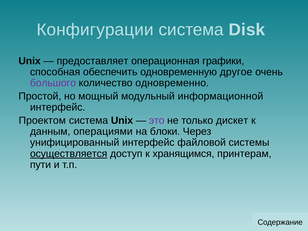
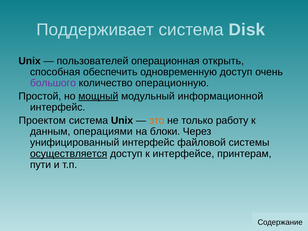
Конфигурации: Конфигурации -> Поддерживает (95, 30)
предоставляет: предоставляет -> пользователей (93, 61)
графики: графики -> открыть (223, 61)
одновременную другое: другое -> доступ (236, 72)
одновременно: одновременно -> операционную (172, 83)
мощный underline: none -> present (98, 96)
это colour: purple -> orange (157, 120)
дискет: дискет -> работу (232, 120)
хранящимся: хранящимся -> интерфейсе (183, 154)
